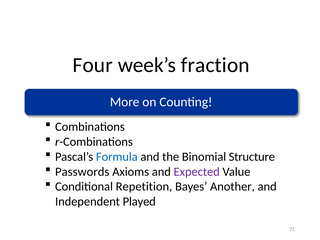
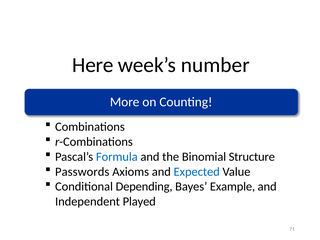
Four: Four -> Here (93, 65)
fraction: fraction -> number (215, 65)
Expected colour: purple -> blue (197, 172)
Repetition: Repetition -> Depending (144, 187)
Another: Another -> Example (233, 187)
